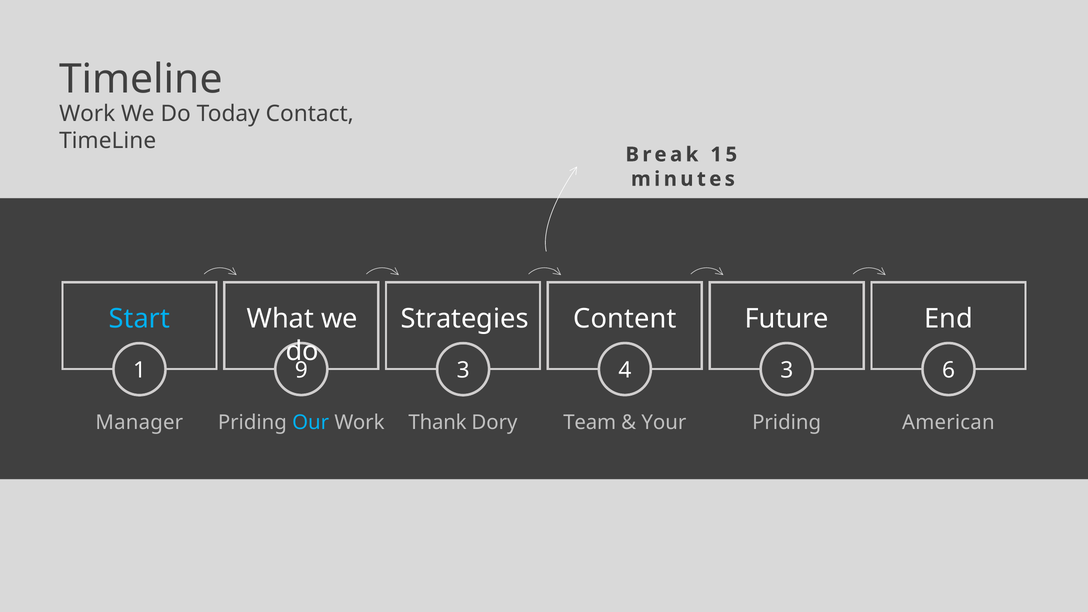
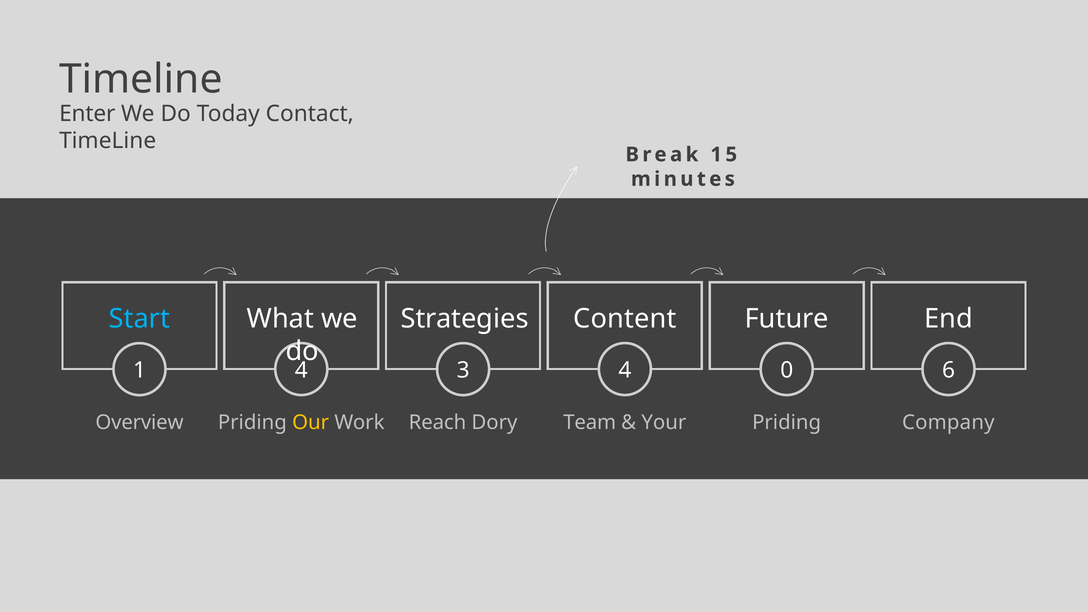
Work: Work -> Enter (87, 114)
1 9: 9 -> 4 (301, 370)
4 3: 3 -> 0 (787, 370)
Manager: Manager -> Overview (140, 423)
Our colour: light blue -> yellow (311, 423)
Thank: Thank -> Reach (437, 423)
American: American -> Company (948, 423)
